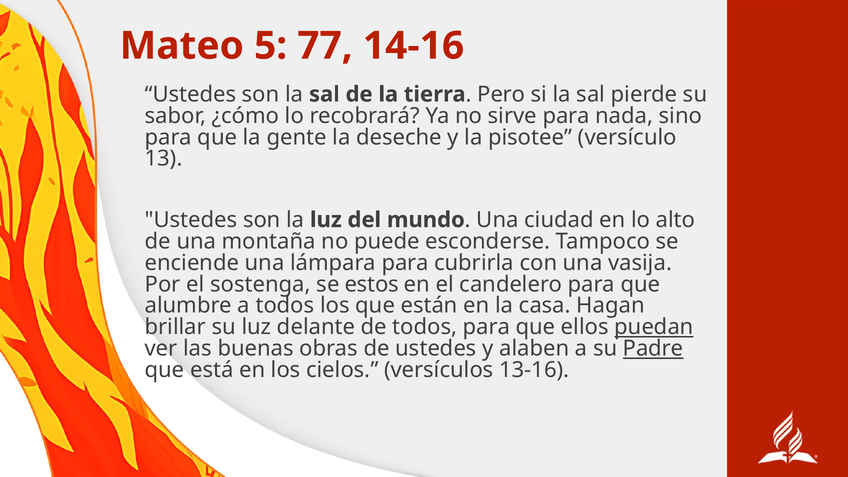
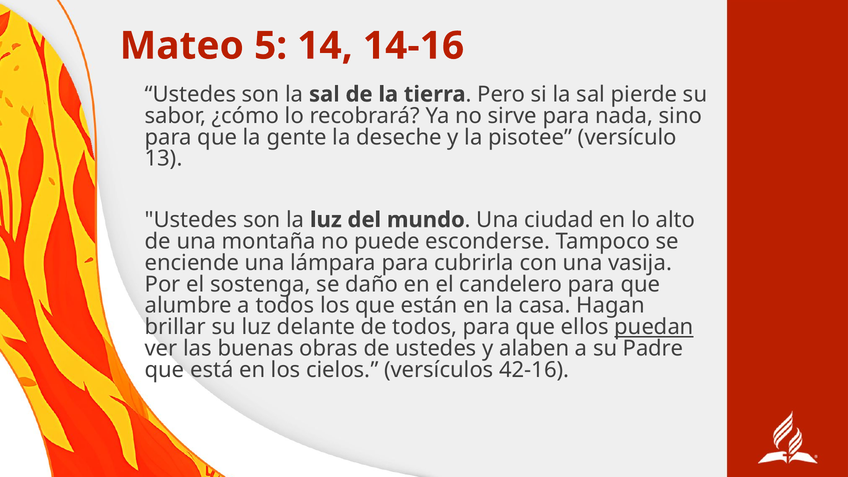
77: 77 -> 14 (325, 46)
estos: estos -> daño (372, 284)
Padre underline: present -> none (653, 349)
13-16: 13-16 -> 42-16 (534, 370)
